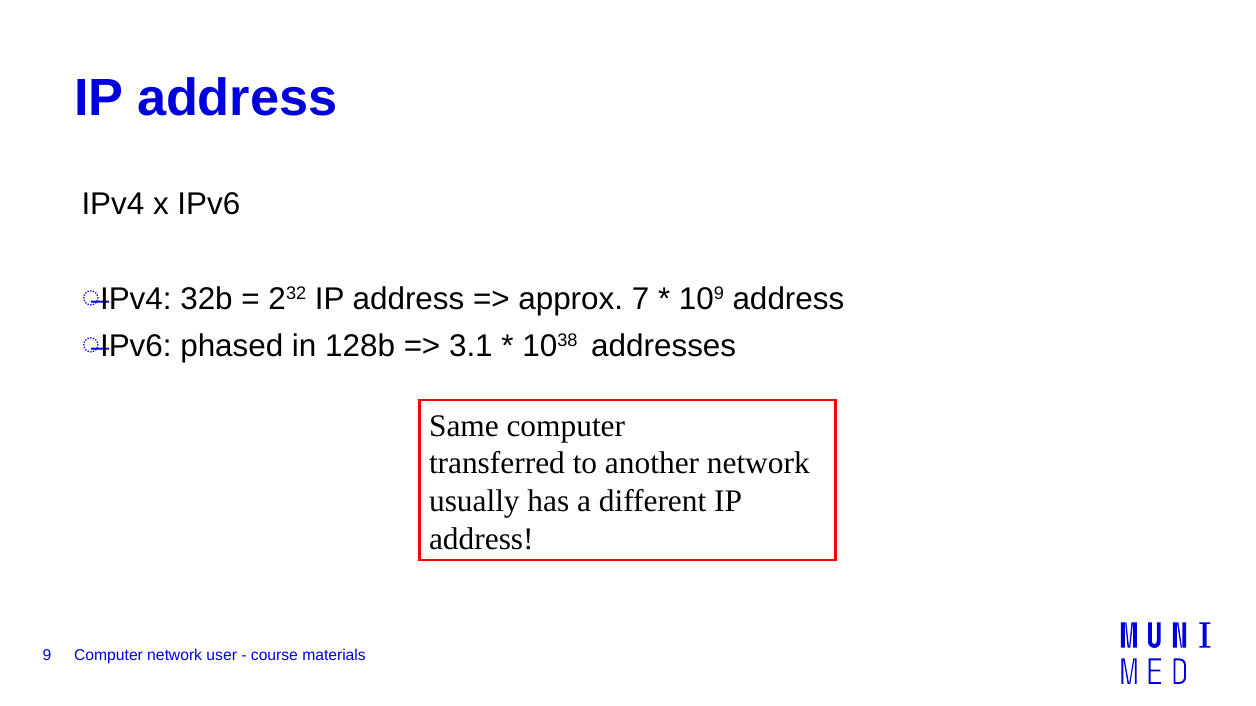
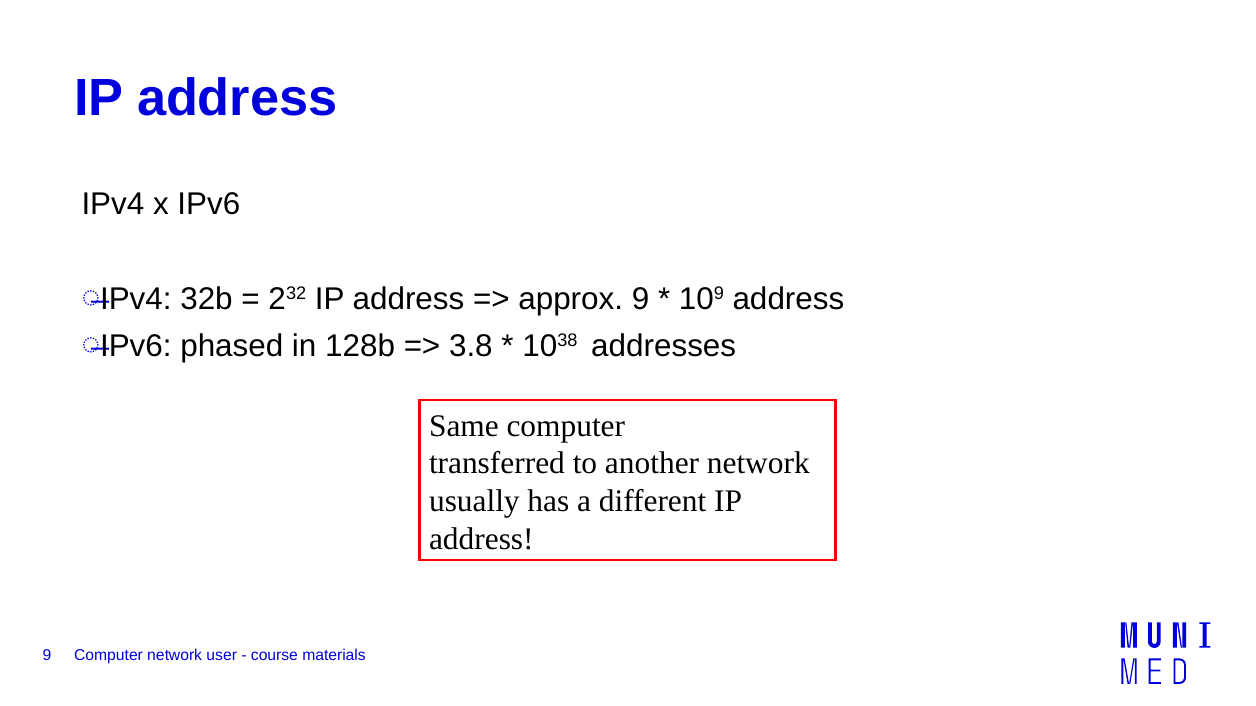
approx 7: 7 -> 9 (640, 299)
3.1: 3.1 -> 3.8 (471, 346)
